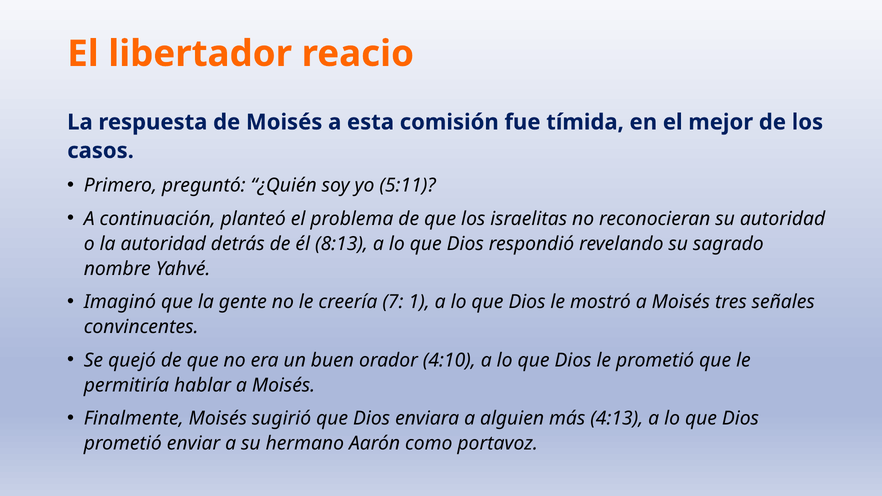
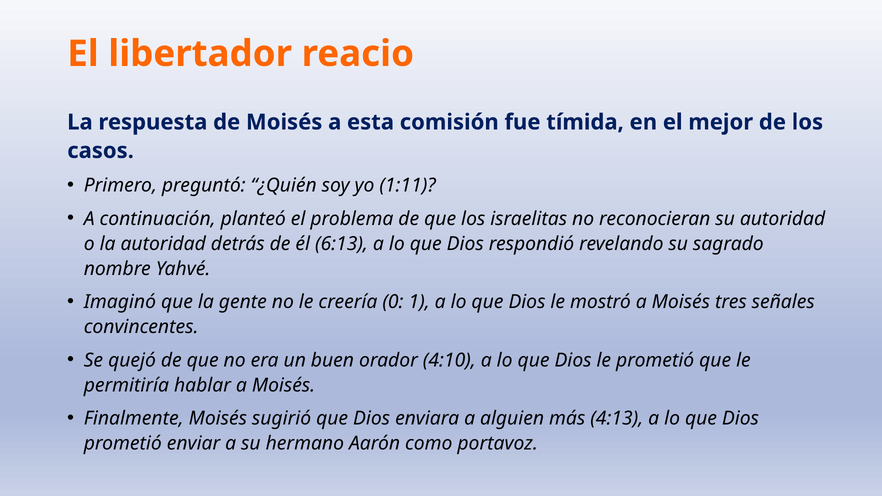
5:11: 5:11 -> 1:11 (408, 185)
8:13: 8:13 -> 6:13 (341, 244)
7: 7 -> 0 (393, 302)
